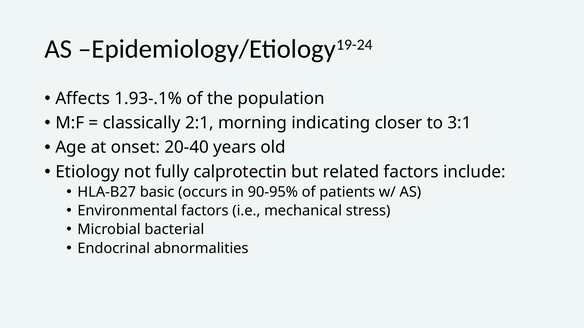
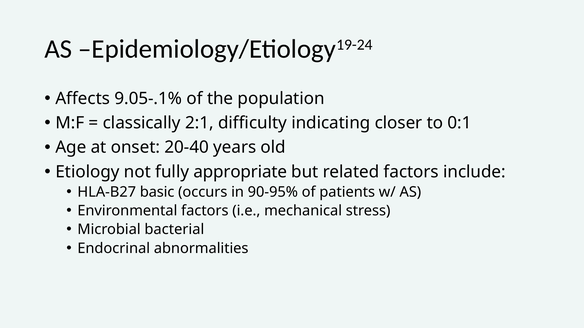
1.93-.1%: 1.93-.1% -> 9.05-.1% (148, 99)
morning: morning -> difficulty (253, 123)
3:1: 3:1 -> 0:1 (460, 123)
calprotectin: calprotectin -> appropriate (240, 172)
